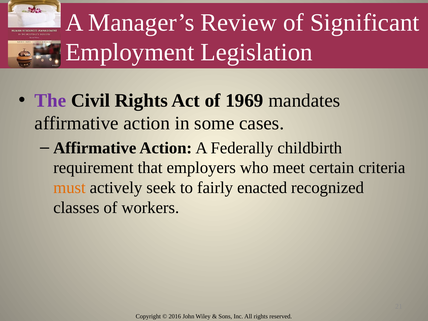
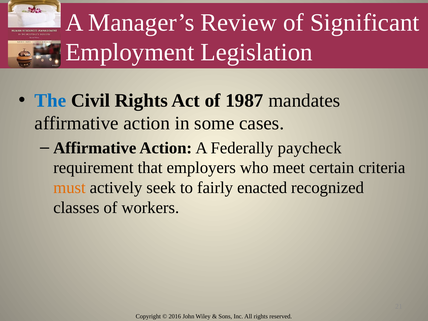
The colour: purple -> blue (50, 101)
1969: 1969 -> 1987 (244, 101)
childbirth: childbirth -> paycheck (310, 148)
